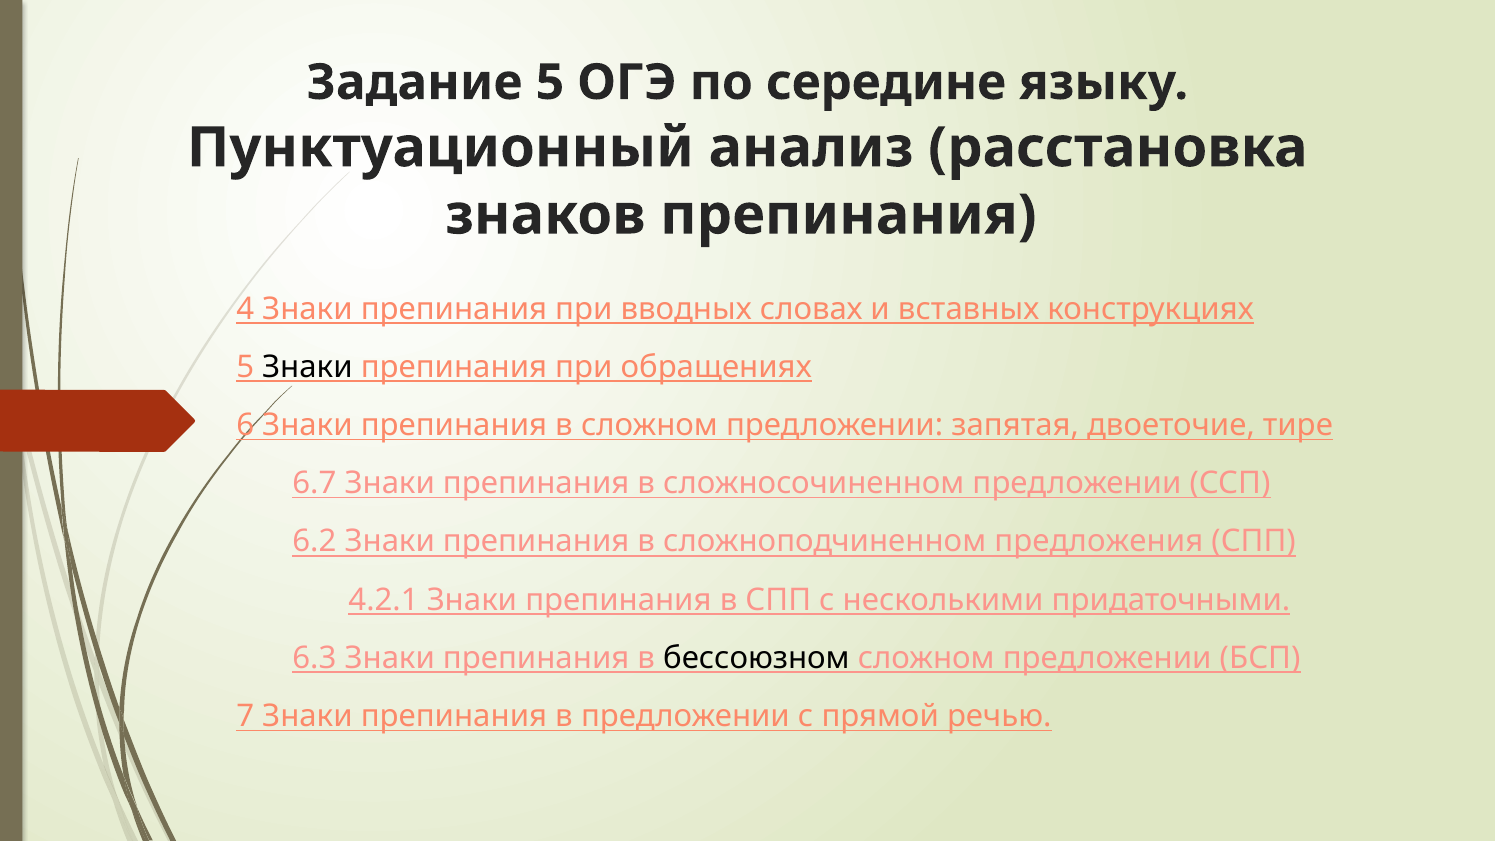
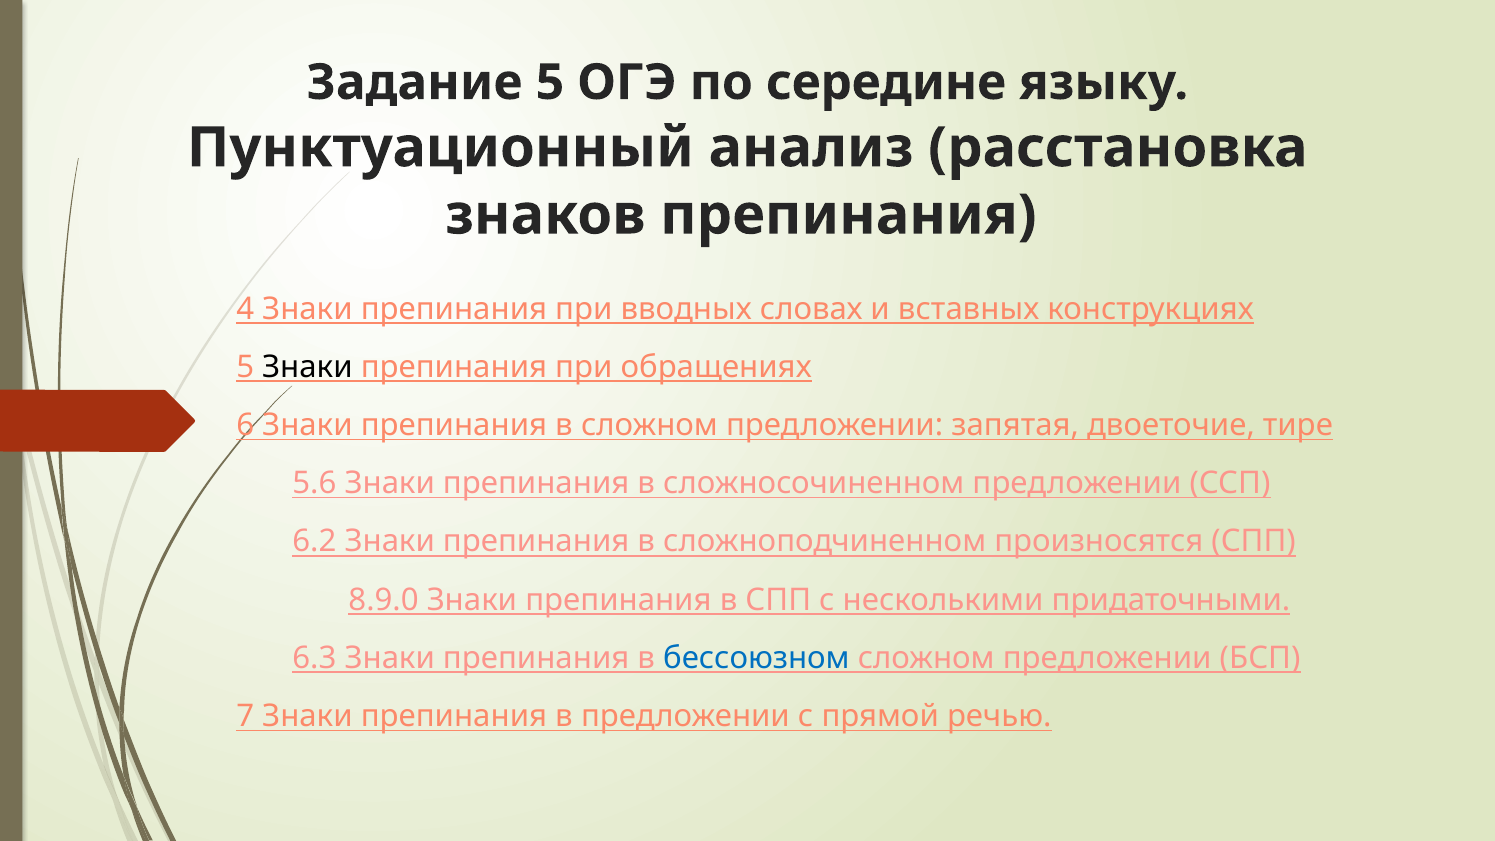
6.7: 6.7 -> 5.6 (314, 483)
предложения: предложения -> произносятся (1099, 542)
4.2.1: 4.2.1 -> 8.9.0 (384, 600)
бессоюзном colour: black -> blue (756, 658)
